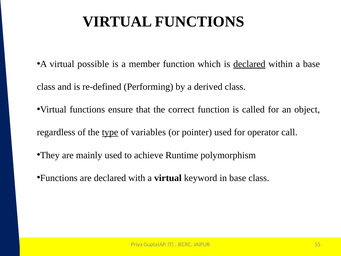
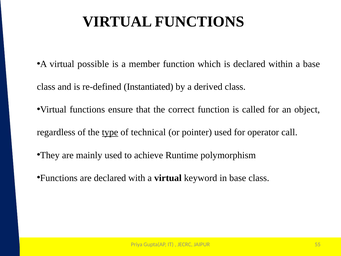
declared underline: present -> none (249, 64)
Performing: Performing -> Instantiated (149, 87)
variables: variables -> technical (148, 132)
